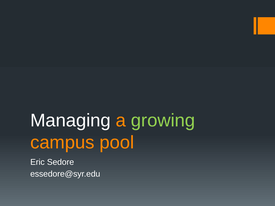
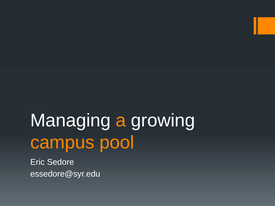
growing colour: light green -> white (163, 121)
